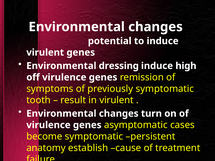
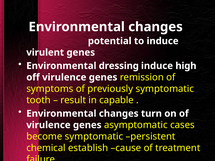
in virulent: virulent -> capable (116, 100)
anatomy: anatomy -> chemical (46, 148)
